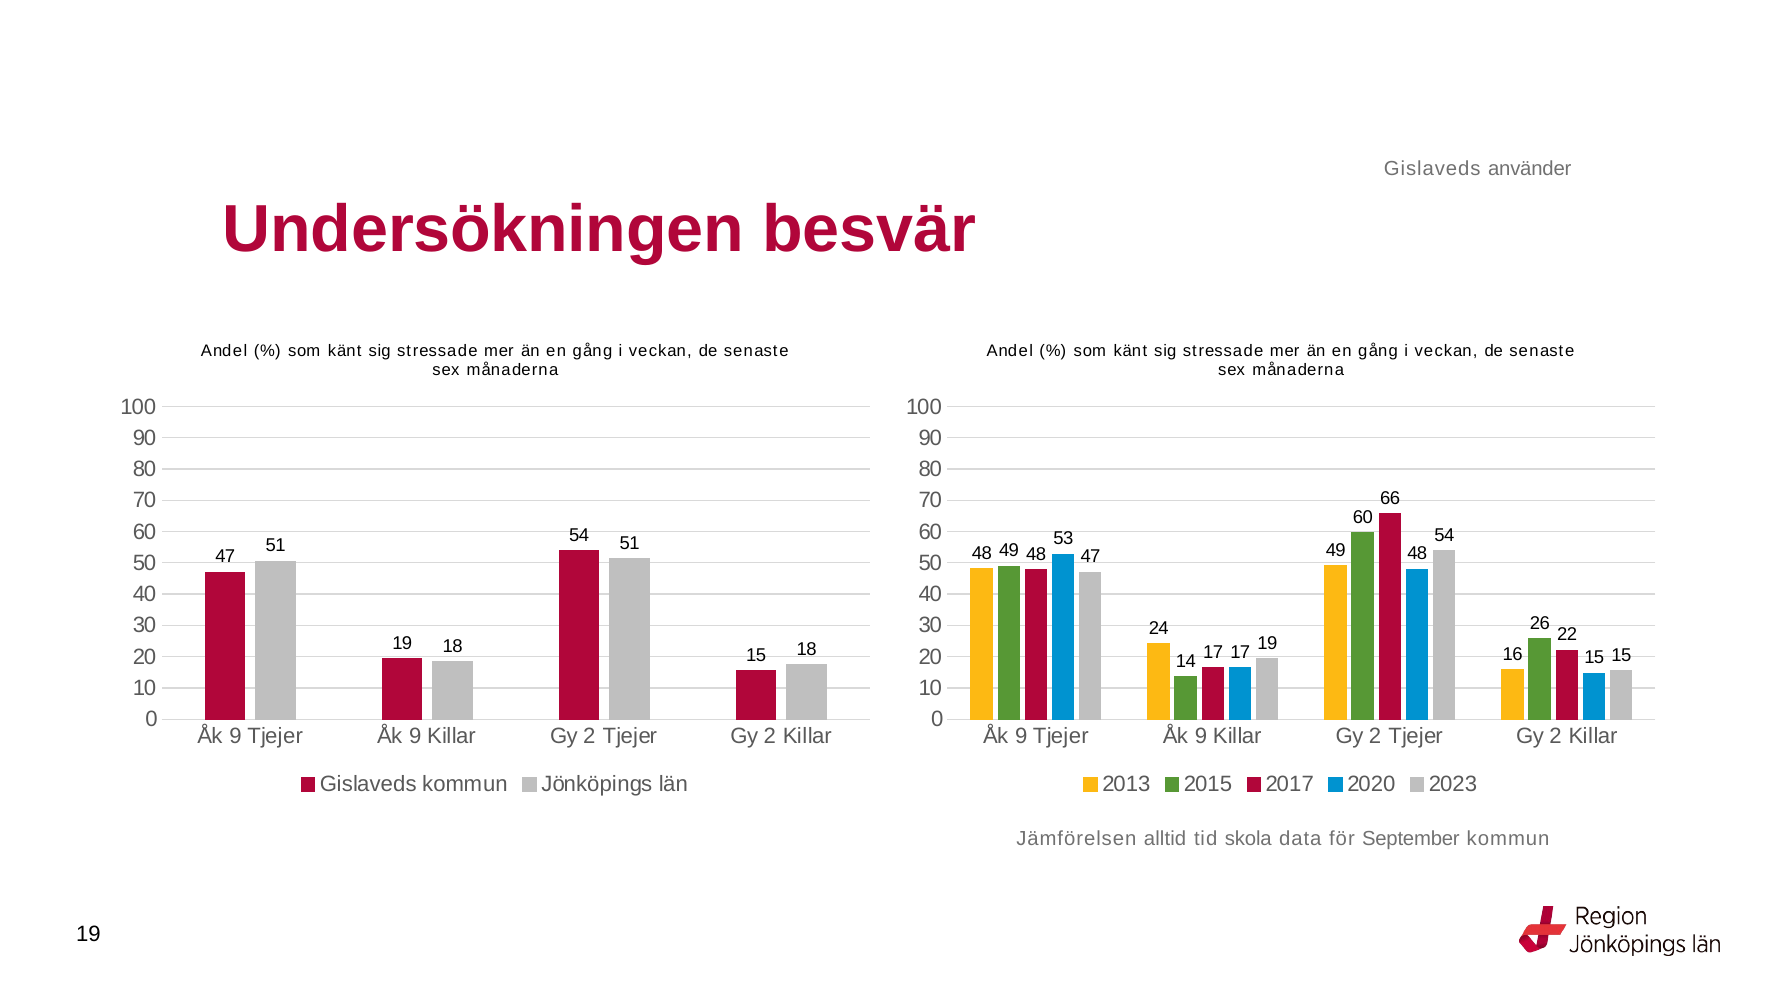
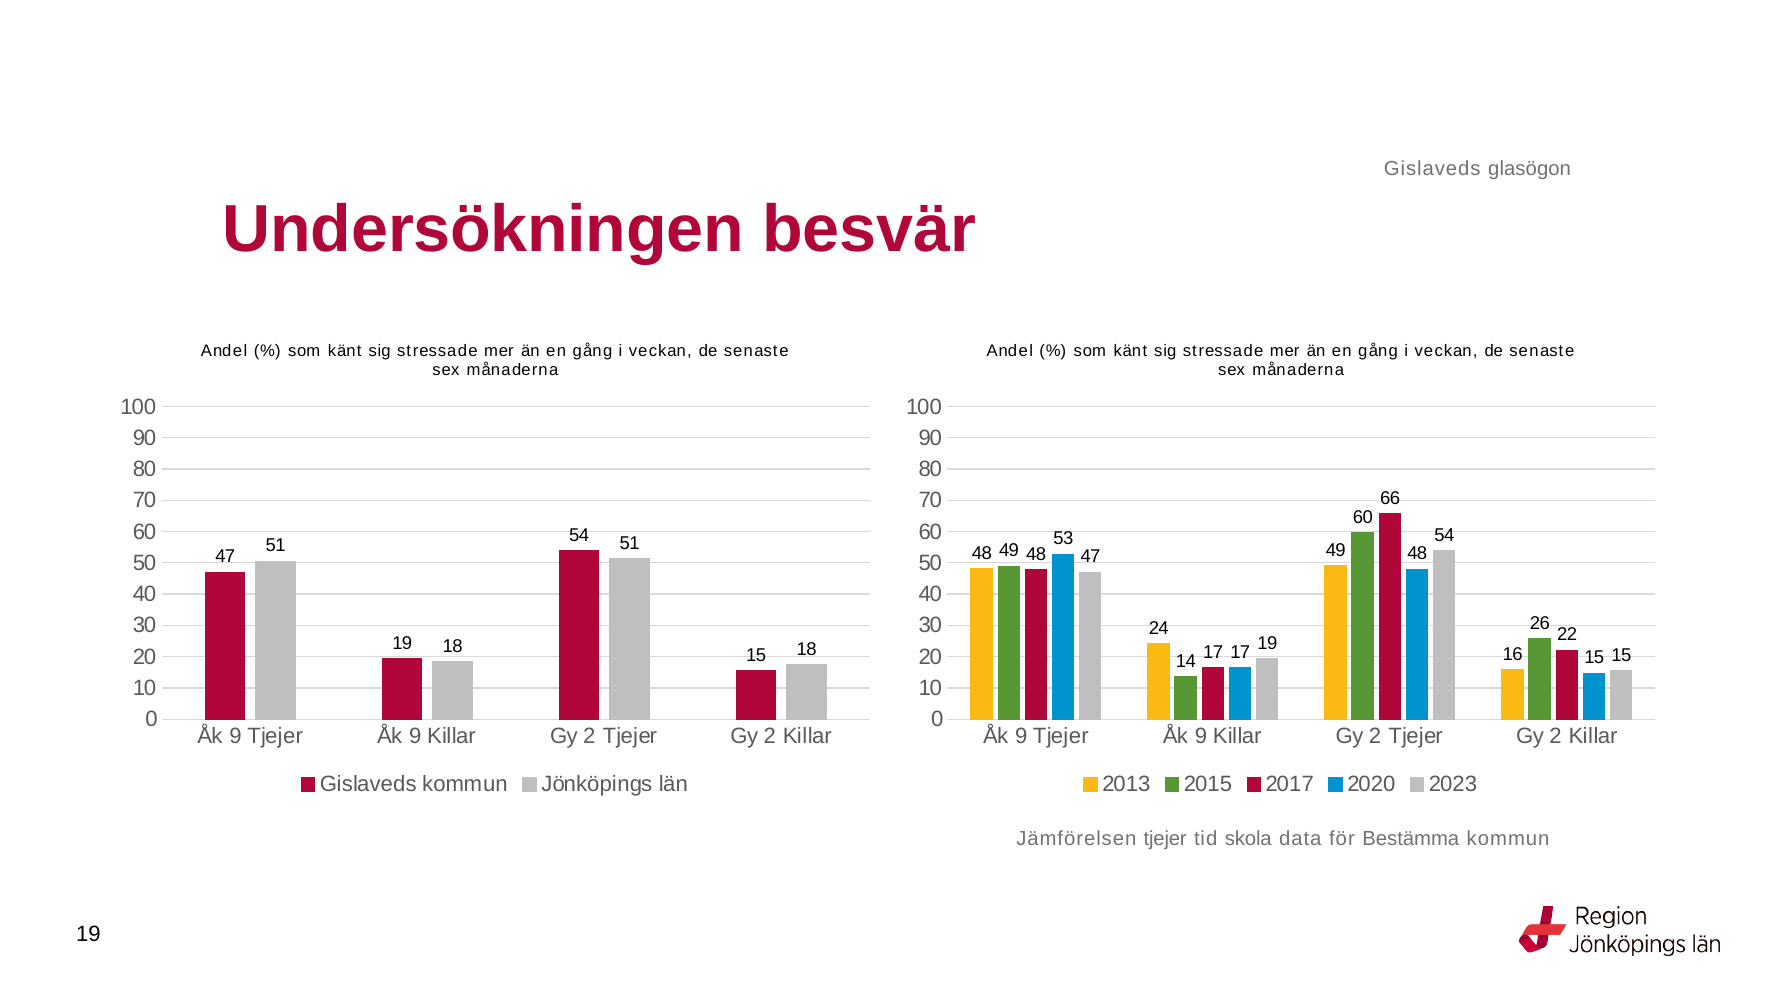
använder: använder -> glasögon (1530, 169)
Jämförelsen alltid: alltid -> tjejer (1165, 839)
September: September -> Bestämma (1411, 839)
